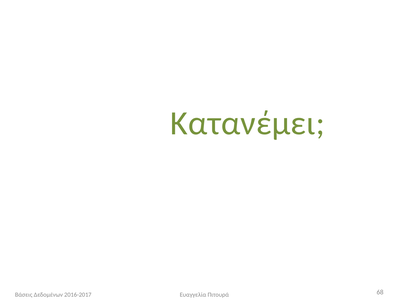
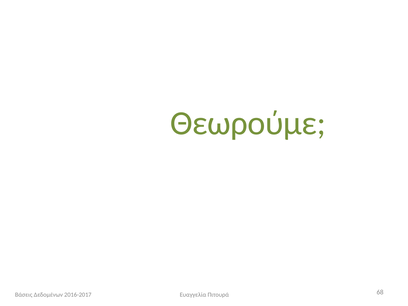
Κατανέμει: Κατανέμει -> Θεωρούμε (248, 123)
